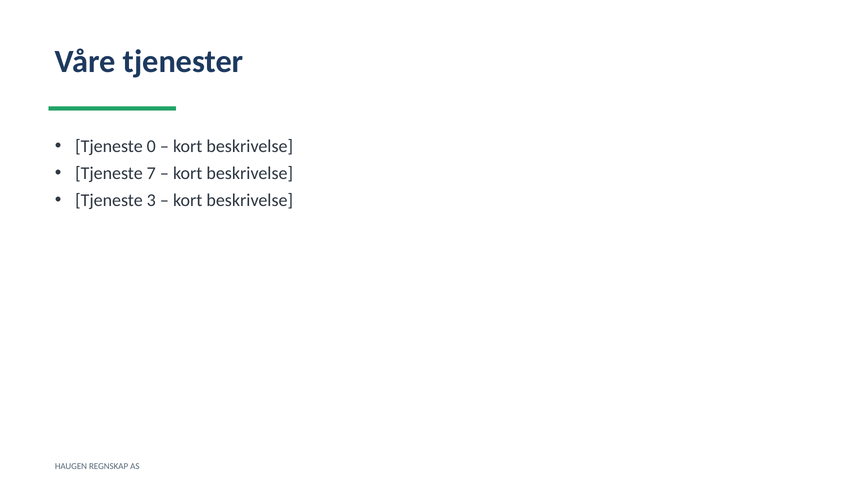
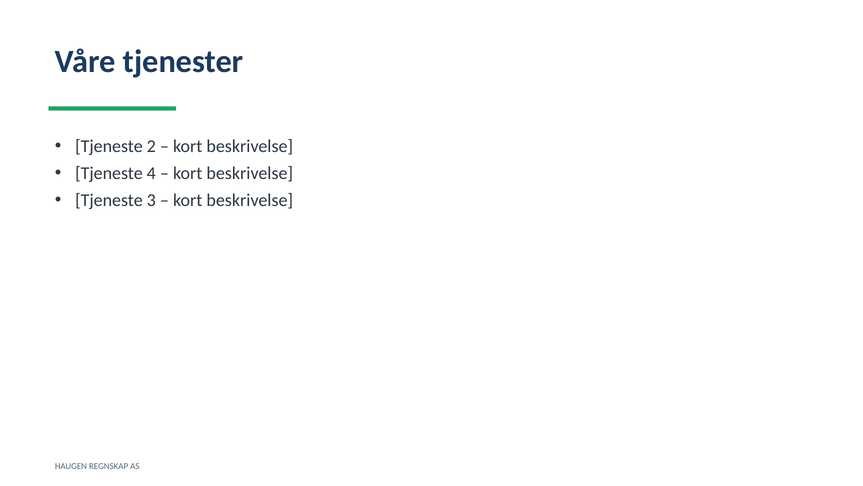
0: 0 -> 2 (151, 146)
7: 7 -> 4 (151, 173)
